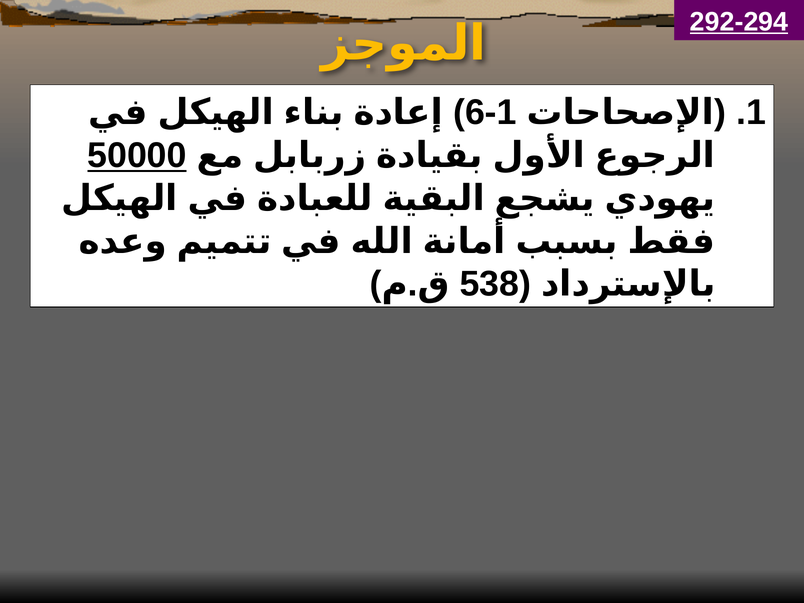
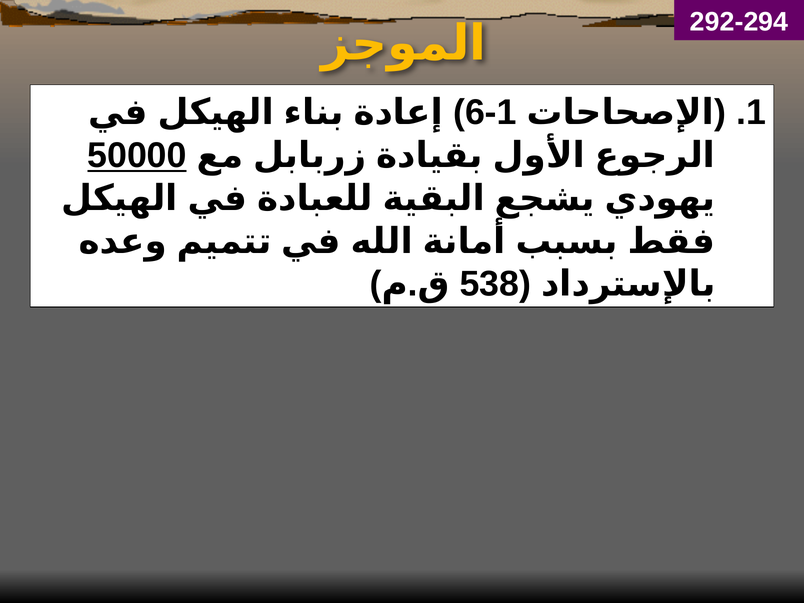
292-294 underline: present -> none (739, 22)
